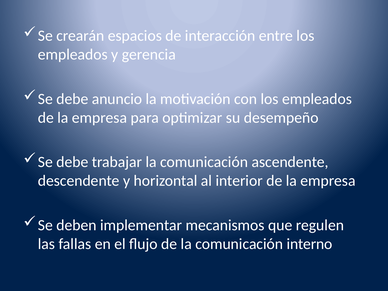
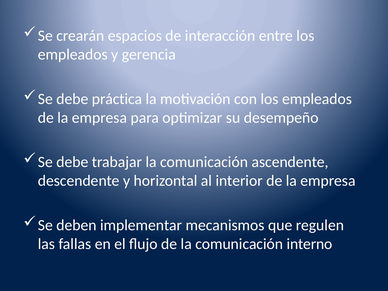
anuncio: anuncio -> práctica (117, 99)
